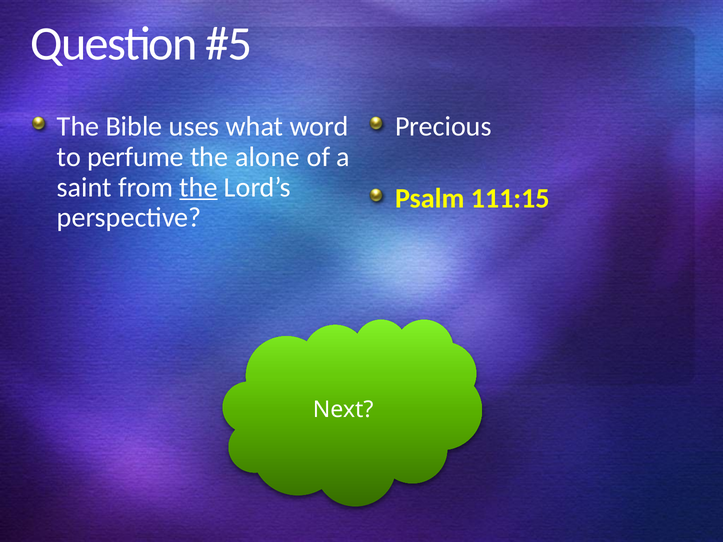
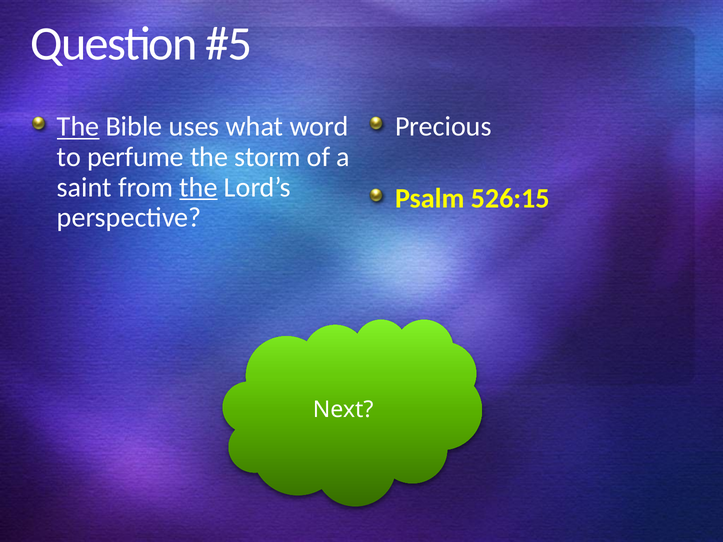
The underline: none -> present (78, 127)
alone: alone -> storm (268, 157)
111:15: 111:15 -> 526:15 (510, 199)
